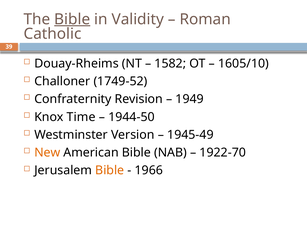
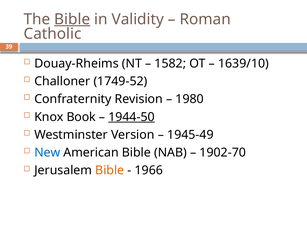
1605/10: 1605/10 -> 1639/10 (243, 64)
1949: 1949 -> 1980 (190, 99)
Time: Time -> Book (81, 117)
1944-50 underline: none -> present (131, 117)
New colour: orange -> blue (47, 153)
1922-70: 1922-70 -> 1902-70 (223, 153)
